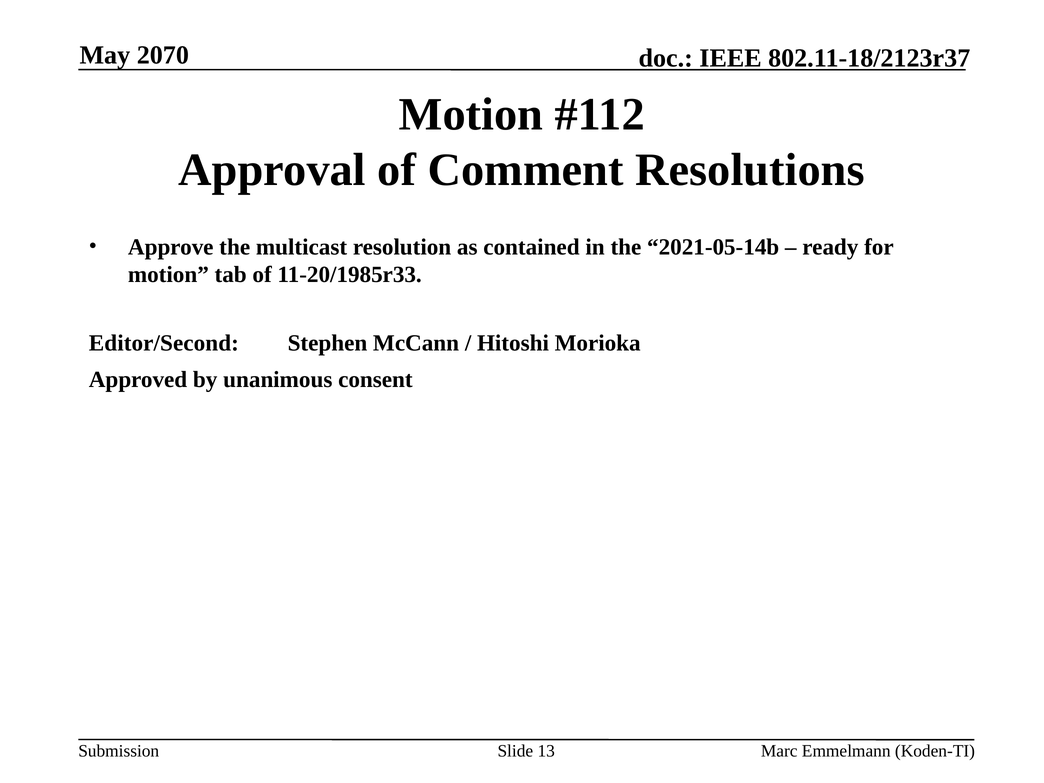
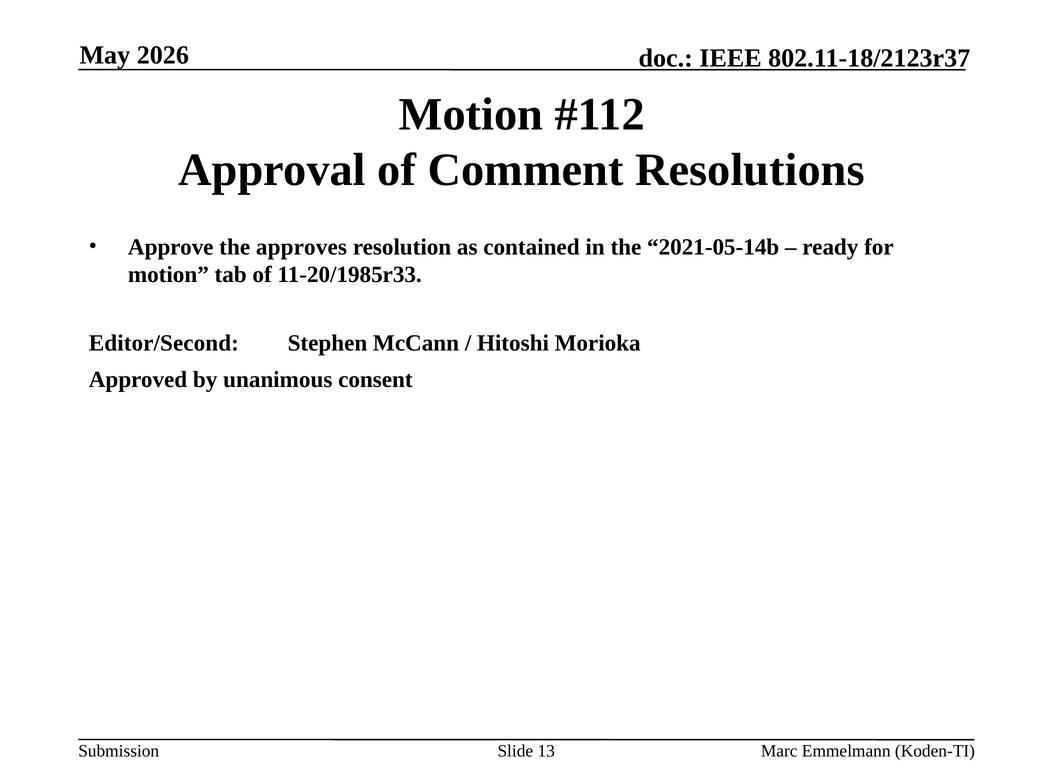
2070: 2070 -> 2026 (163, 55)
multicast: multicast -> approves (301, 247)
